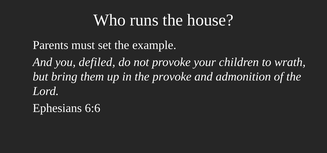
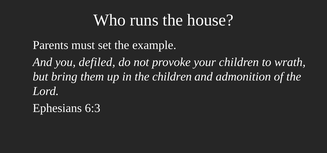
the provoke: provoke -> children (172, 77)
6:6: 6:6 -> 6:3 (93, 108)
